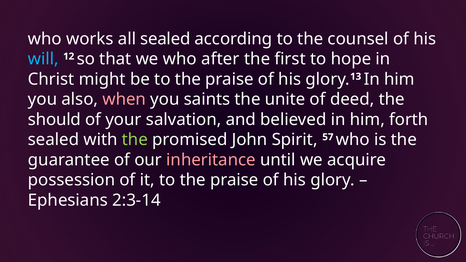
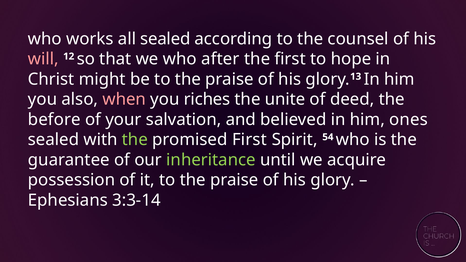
will colour: light blue -> pink (43, 59)
saints: saints -> riches (207, 99)
should: should -> before (54, 120)
forth: forth -> ones (409, 120)
promised John: John -> First (249, 140)
57: 57 -> 54 (328, 137)
inheritance colour: pink -> light green (211, 160)
2:3-14: 2:3-14 -> 3:3-14 (136, 200)
